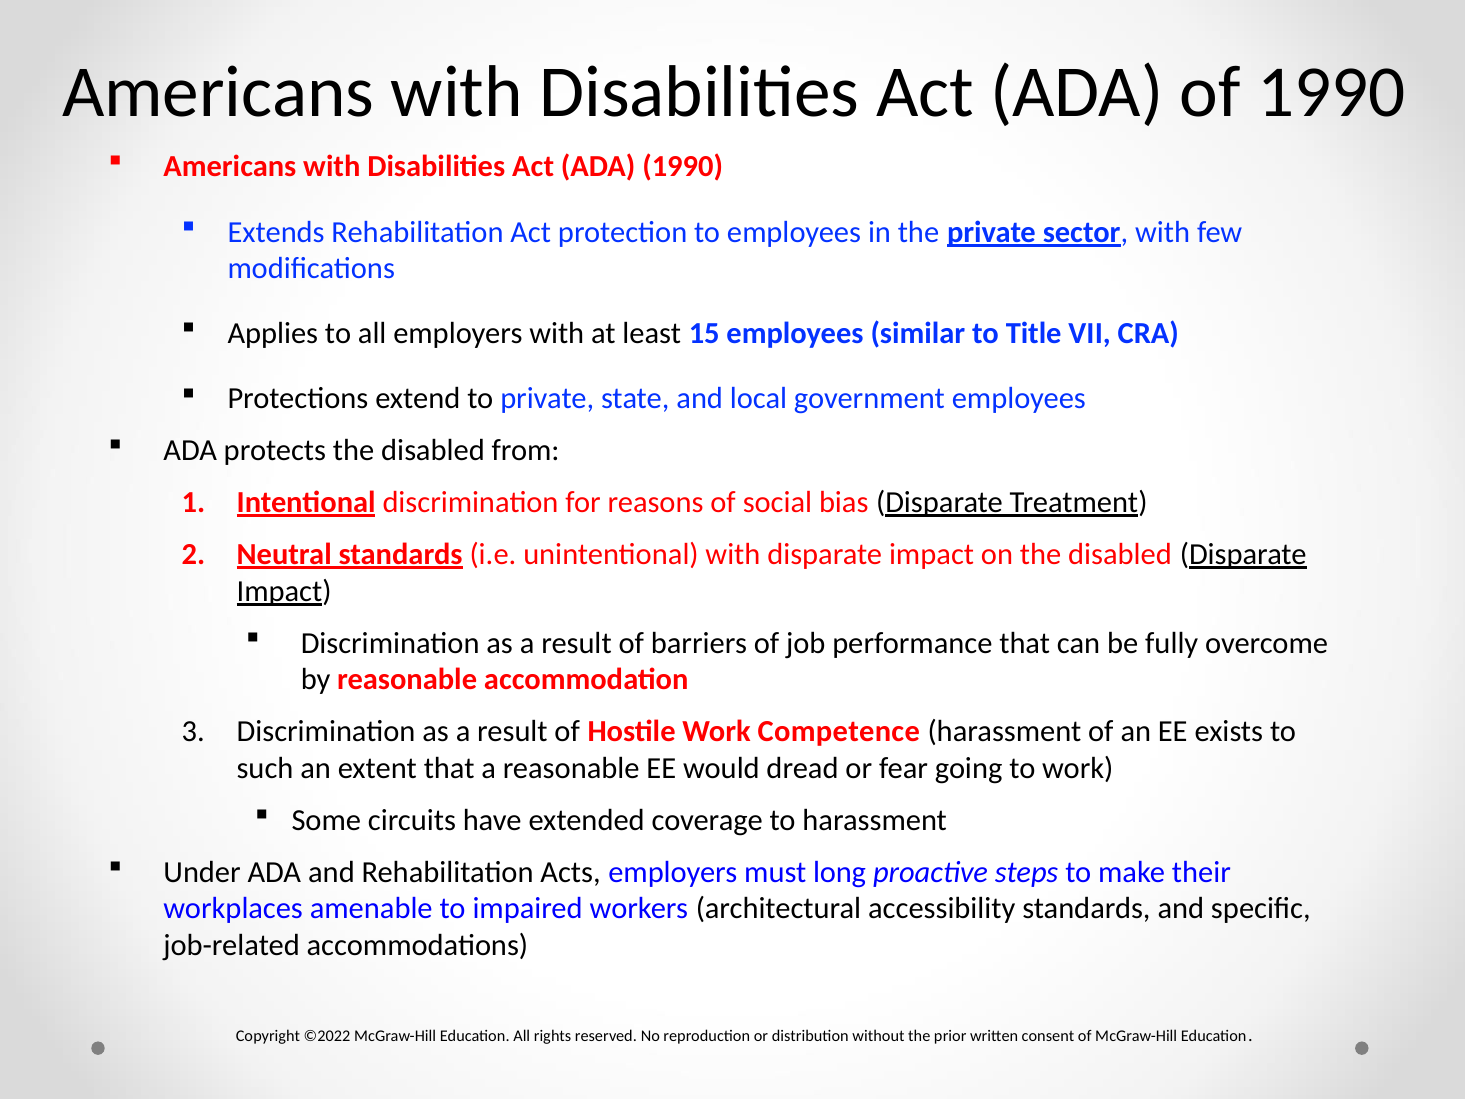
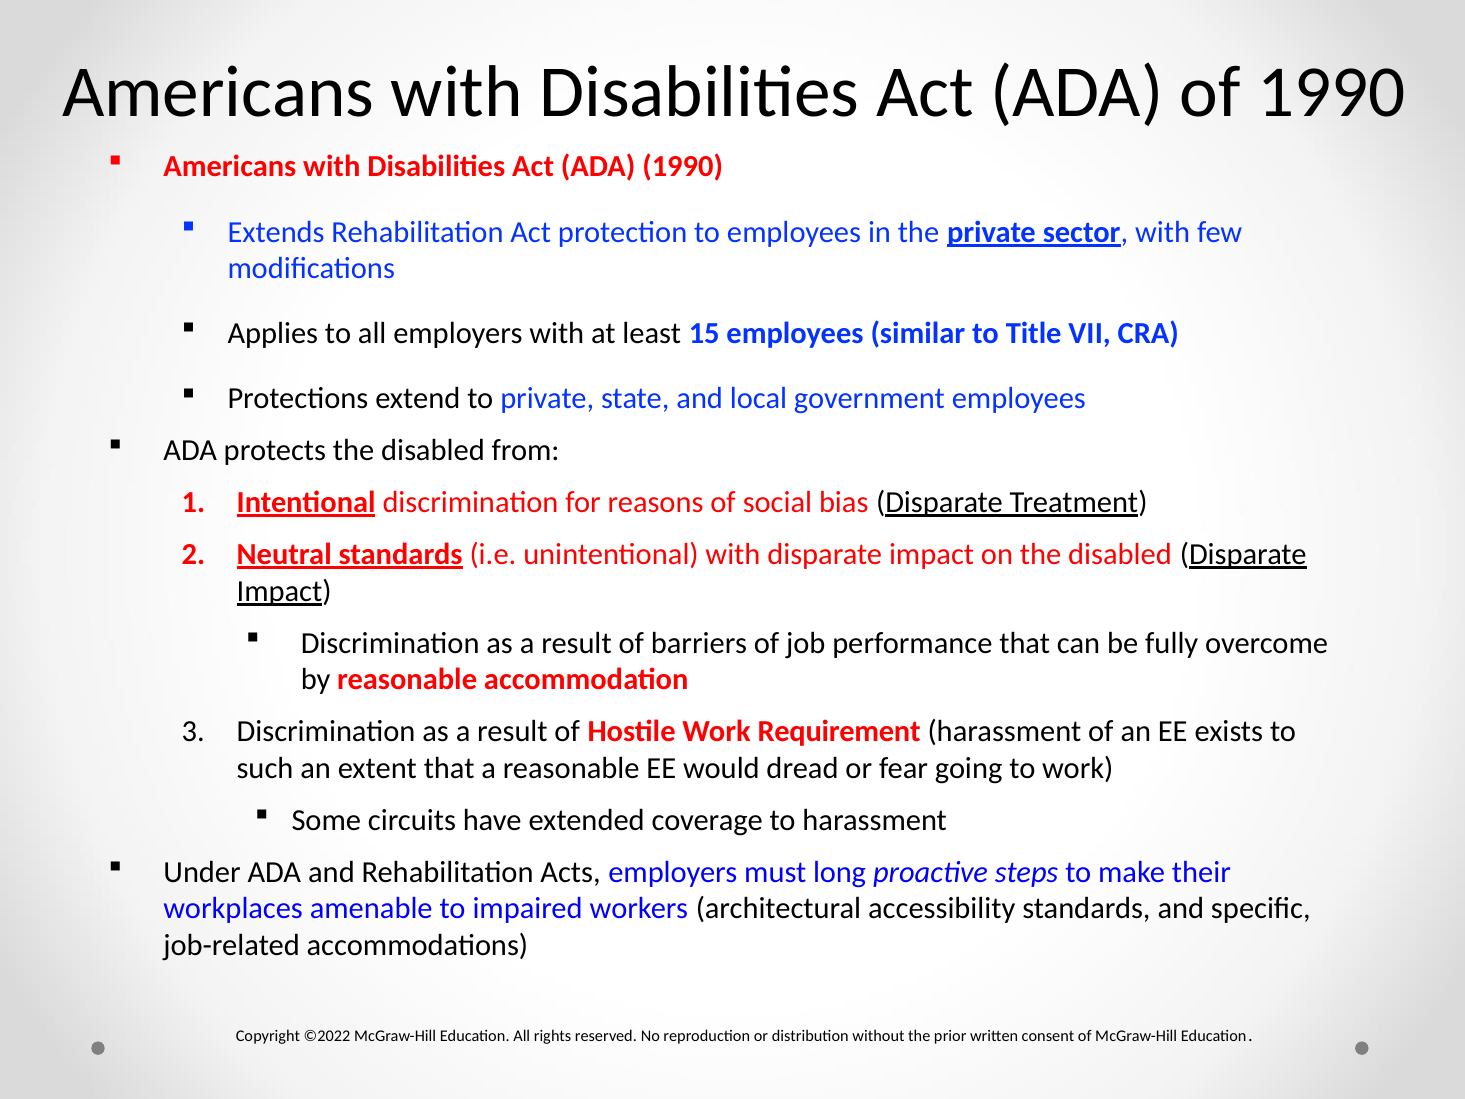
Competence: Competence -> Requirement (839, 732)
